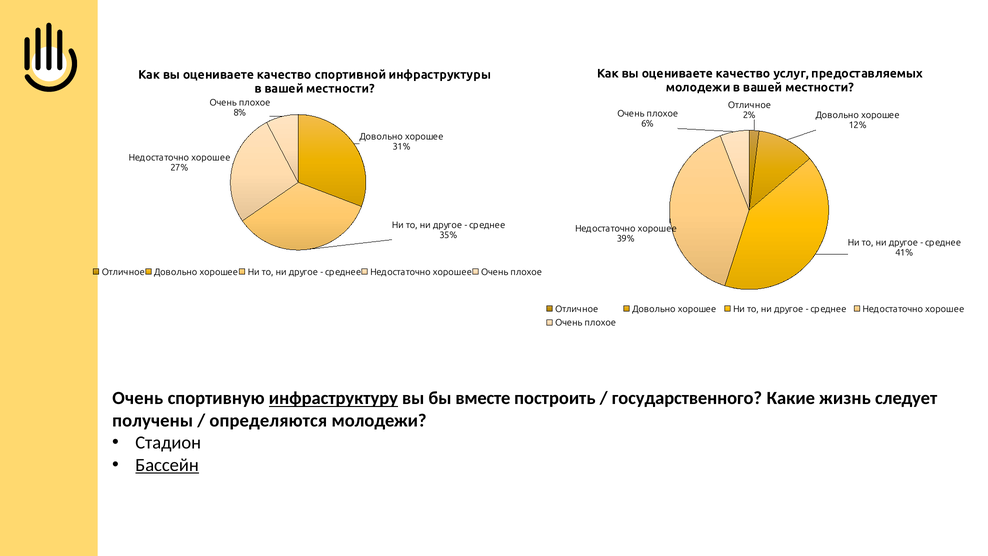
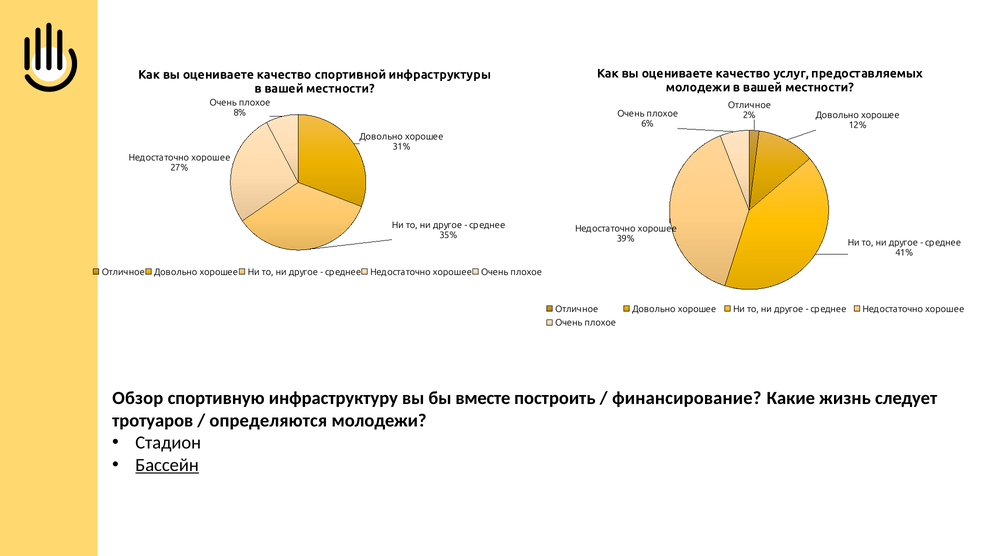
Очень: Очень -> Обзор (138, 398)
инфраструктуру underline: present -> none (333, 398)
государственного: государственного -> финансирование (687, 398)
получены: получены -> тротуаров (153, 420)
